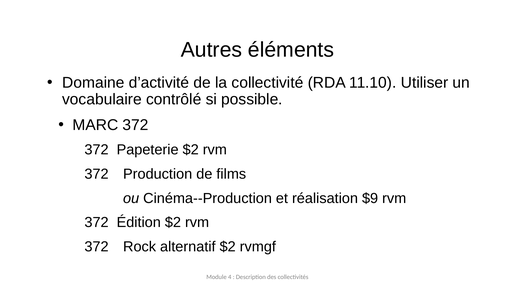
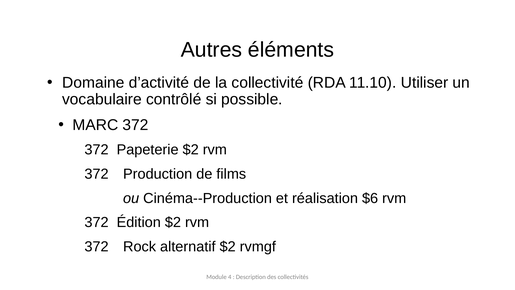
$9: $9 -> $6 (370, 198)
